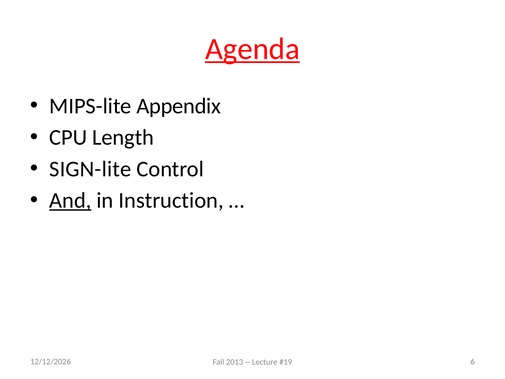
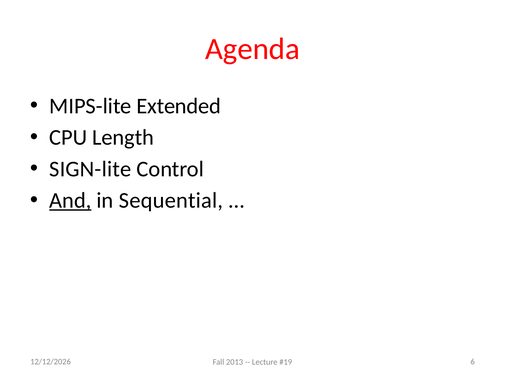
Agenda underline: present -> none (252, 49)
Appendix: Appendix -> Extended (179, 106)
Instruction: Instruction -> Sequential (171, 200)
